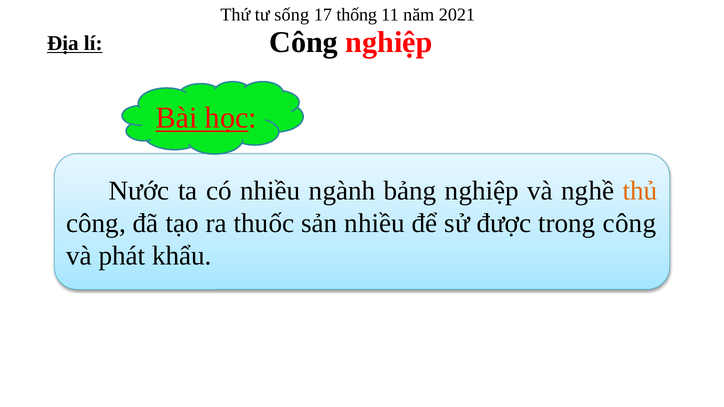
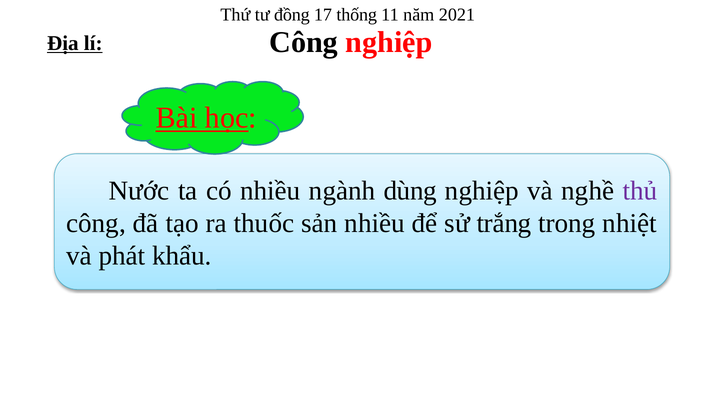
sống: sống -> đồng (292, 15)
bảng: bảng -> dùng (410, 191)
thủ colour: orange -> purple (640, 191)
được: được -> trắng (504, 224)
trong công: công -> nhiệt (630, 224)
